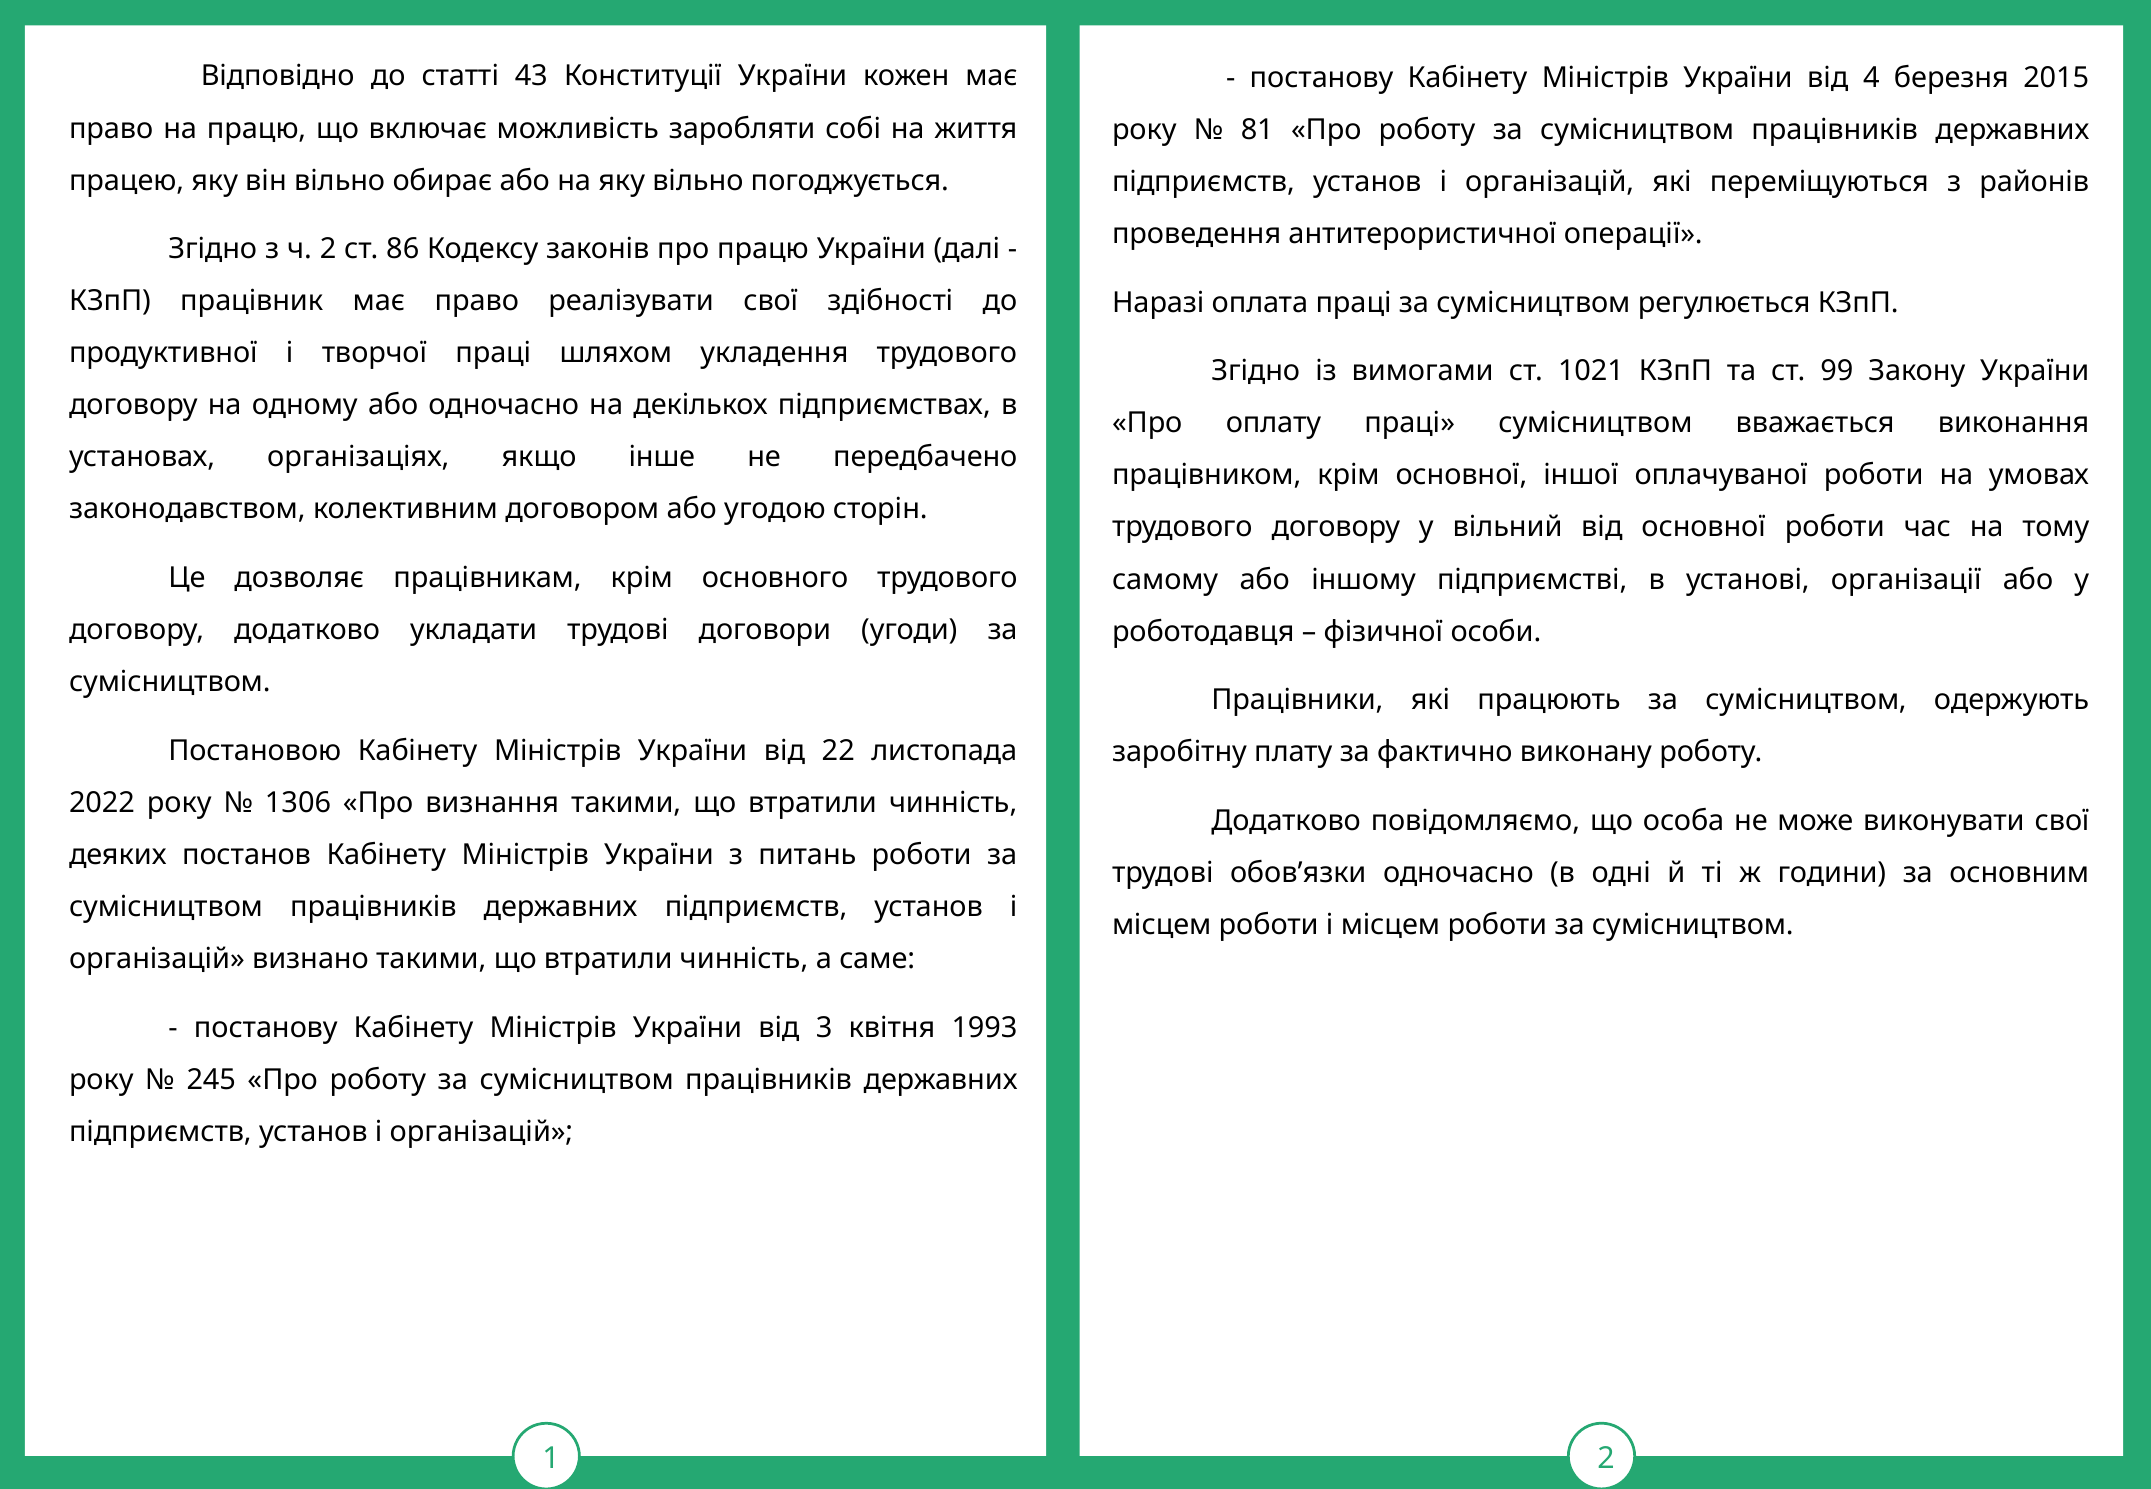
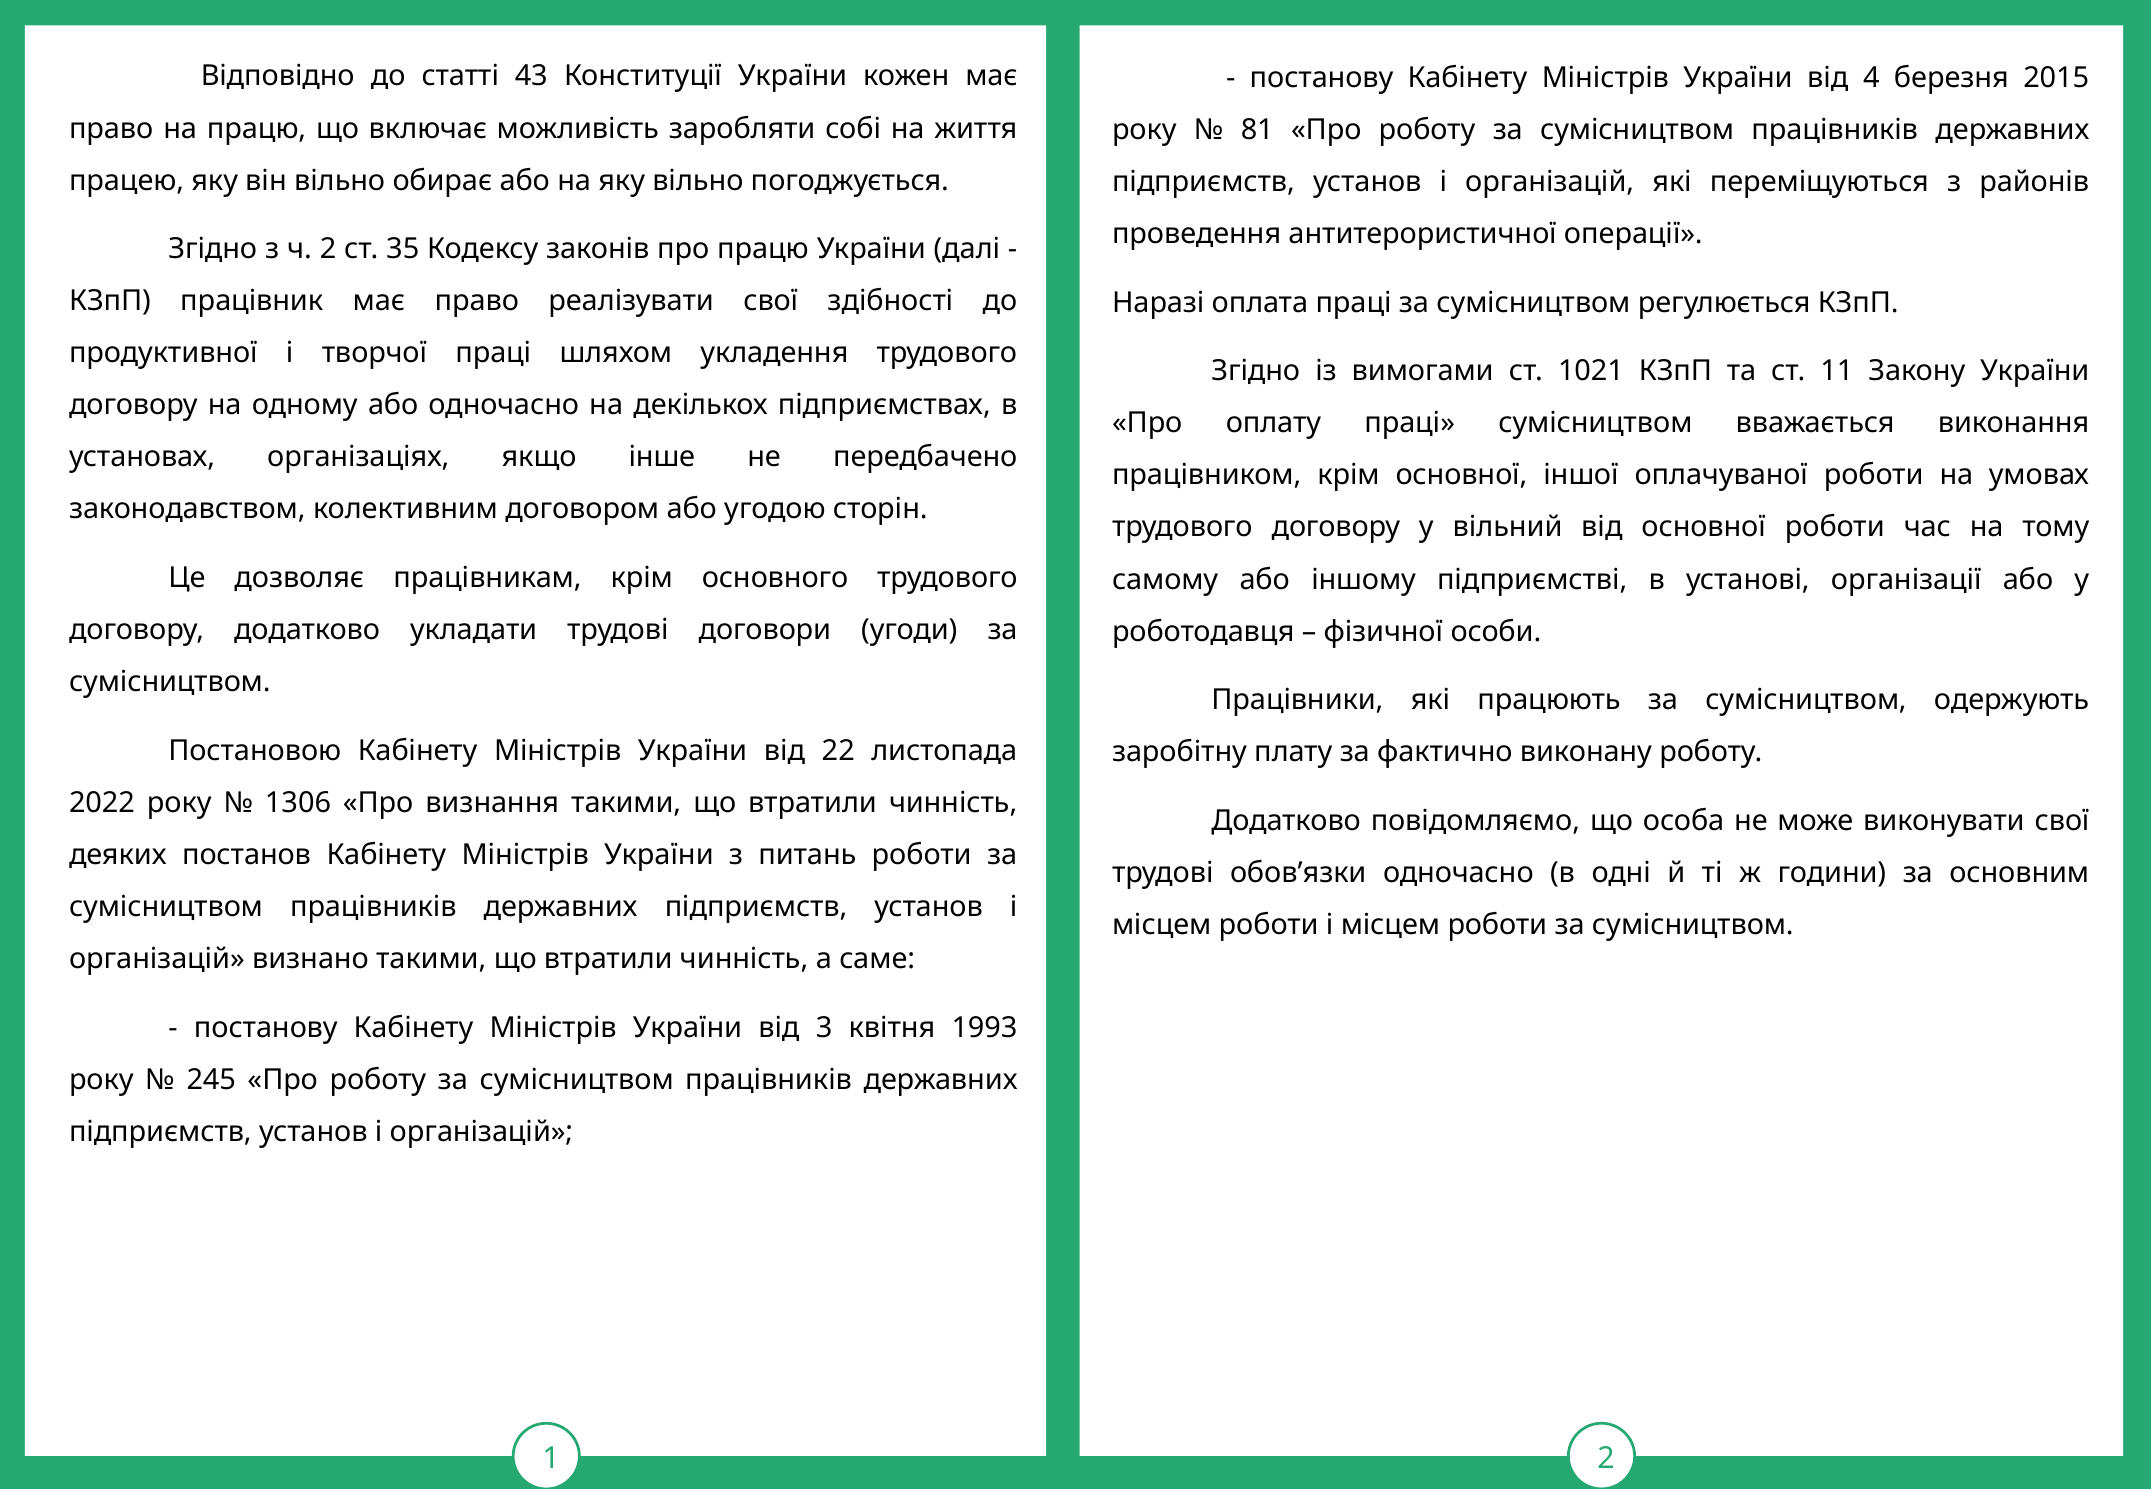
86: 86 -> 35 (403, 249)
99: 99 -> 11 (1837, 371)
